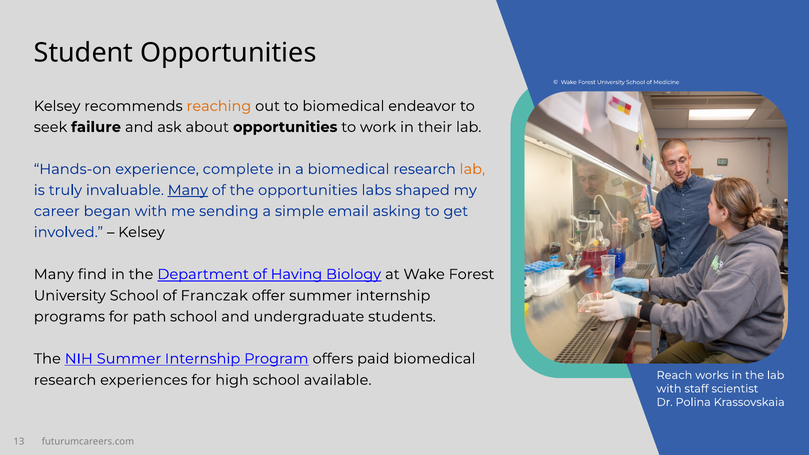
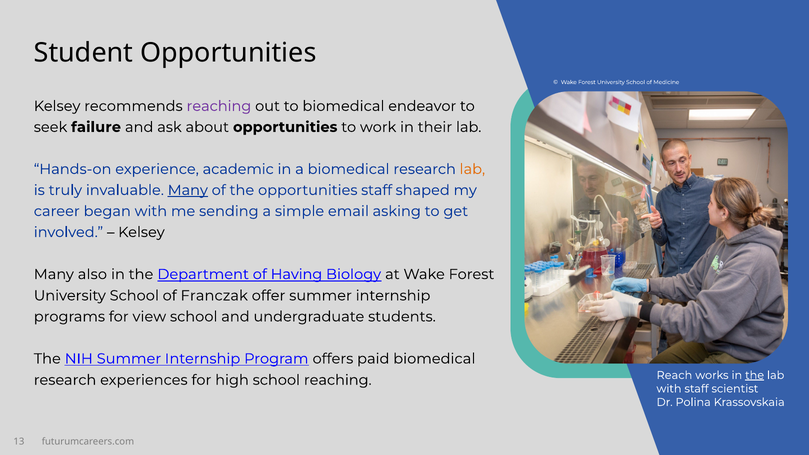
reaching colour: orange -> purple (219, 106)
complete: complete -> academic (238, 169)
opportunities labs: labs -> staff (377, 190)
find: find -> also (92, 274)
path: path -> view (149, 317)
the underline: none -> present (755, 375)
school available: available -> reaching (338, 380)
